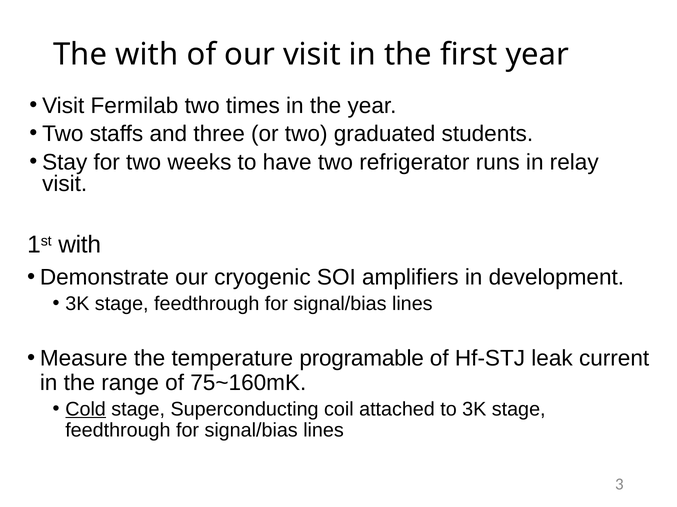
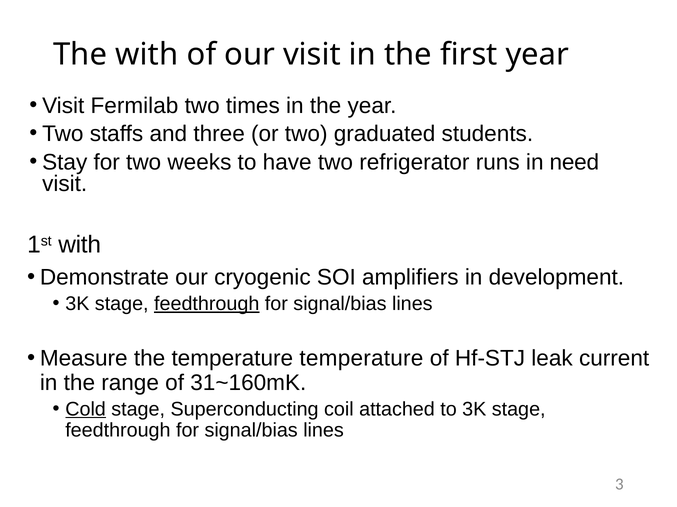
relay: relay -> need (574, 162)
feedthrough underline: none -> present (207, 304)
temperature programable: programable -> temperature (361, 359)
75~160mK: 75~160mK -> 31~160mK (248, 383)
